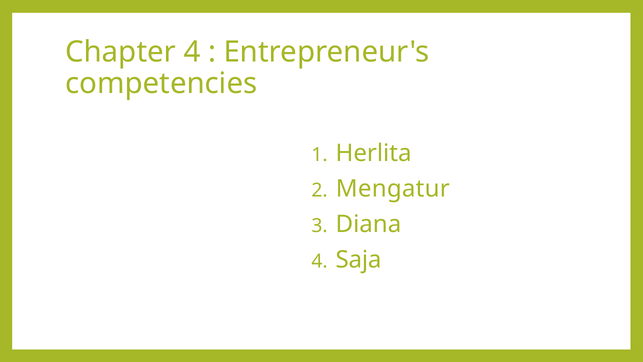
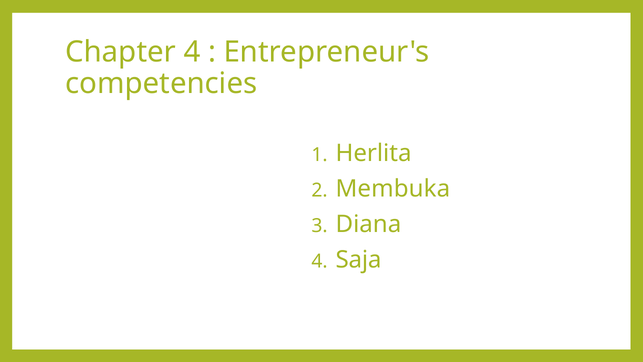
Mengatur: Mengatur -> Membuka (393, 189)
